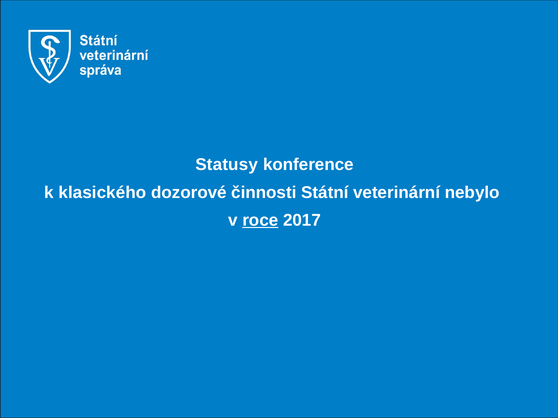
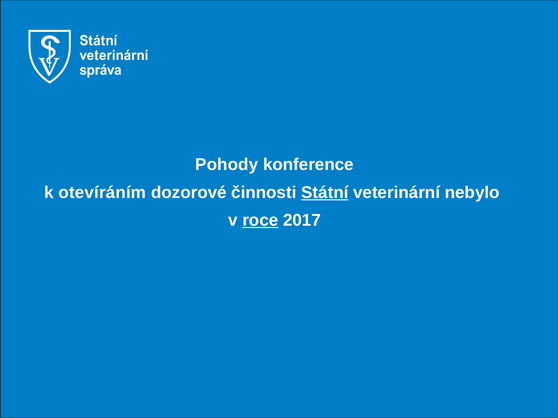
Statusy: Statusy -> Pohody (227, 165)
klasického: klasického -> otevíráním (102, 193)
Státní underline: none -> present (325, 193)
